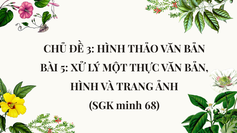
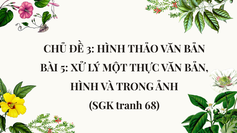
TRANG: TRANG -> TRONG (135, 87)
minh: minh -> tranh (129, 106)
